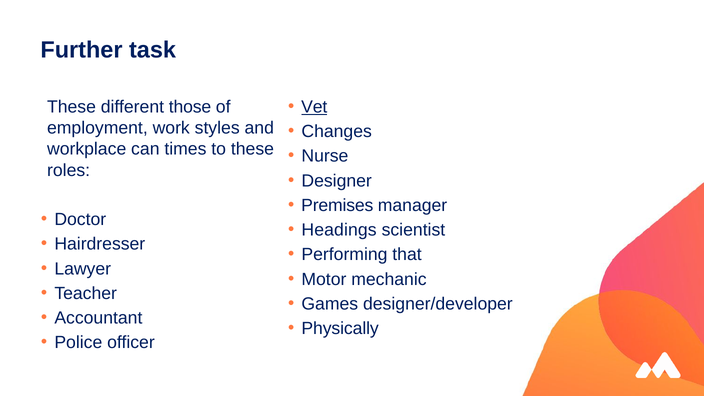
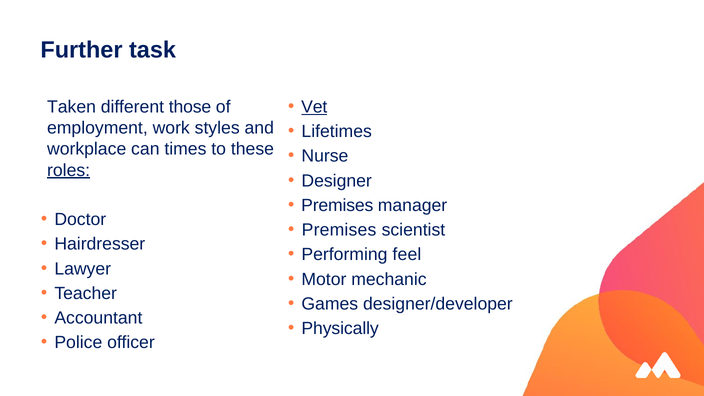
These: These -> Taken (72, 107)
Changes: Changes -> Lifetimes (337, 131)
roles underline: none -> present (69, 170)
Headings: Headings -> Premises (339, 230)
that: that -> feel (407, 255)
